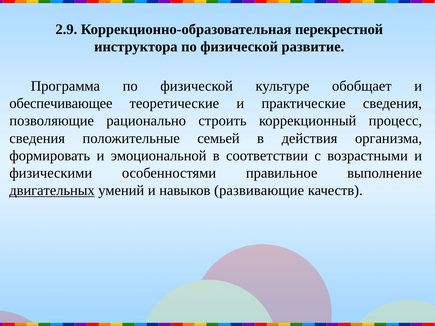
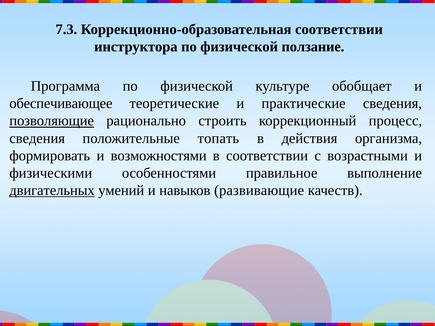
2.9: 2.9 -> 7.3 (66, 29)
Коррекционно-образовательная перекрестной: перекрестной -> соответствии (339, 29)
развитие: развитие -> ползание (313, 47)
позволяющие underline: none -> present (52, 121)
семьей: семьей -> топать (218, 138)
эмоциональной: эмоциональной -> возможностями (159, 156)
